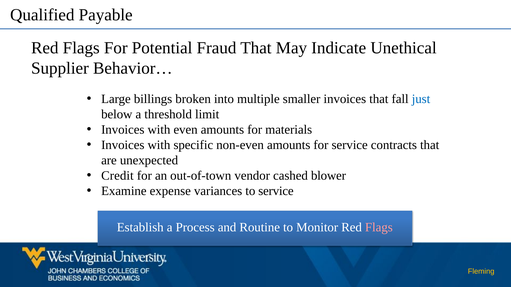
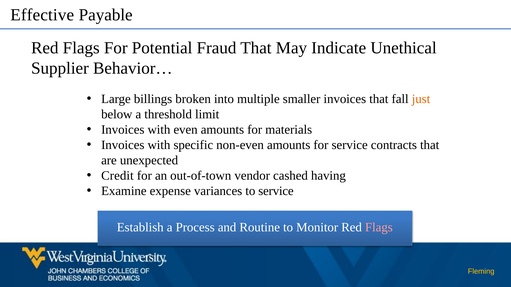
Qualified: Qualified -> Effective (42, 15)
just colour: blue -> orange (421, 99)
blower: blower -> having (328, 176)
